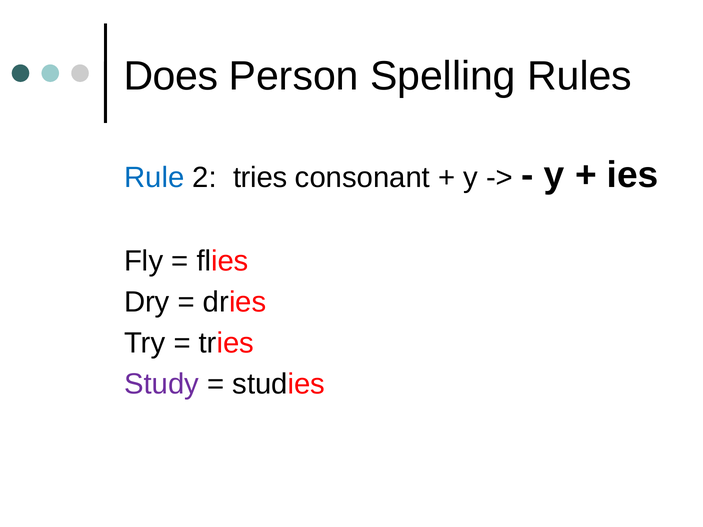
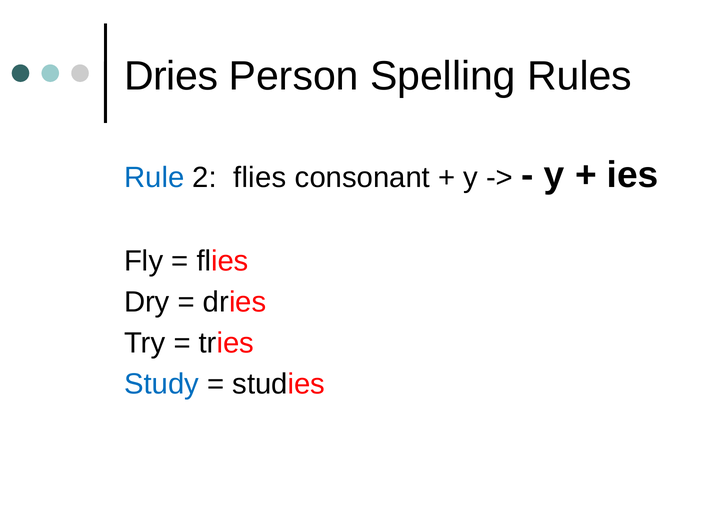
Does: Does -> Dries (171, 76)
2 tries: tries -> flies (260, 177)
Study colour: purple -> blue (162, 384)
